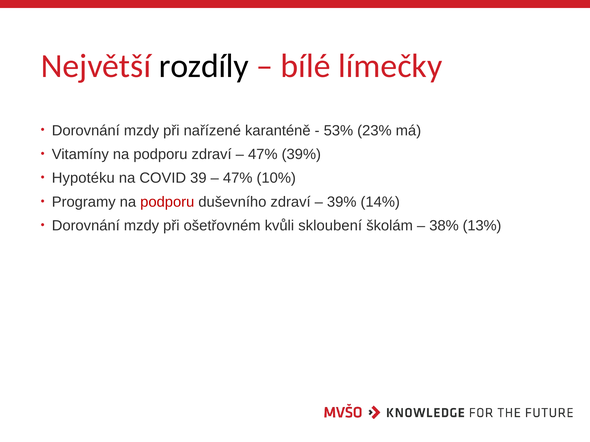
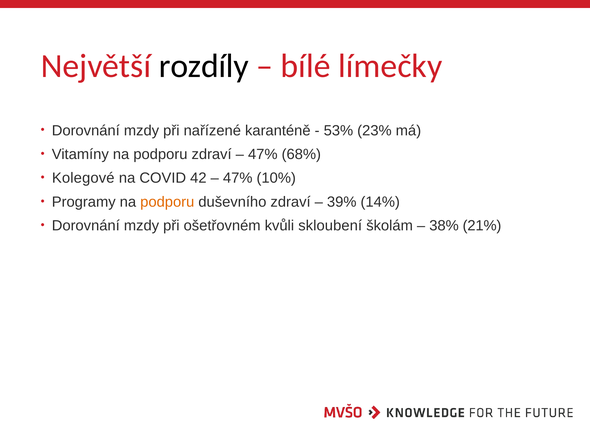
47% 39%: 39% -> 68% (301, 154)
Hypotéku: Hypotéku -> Kolegové (83, 178)
39: 39 -> 42 (198, 178)
podporu colour: red -> orange (167, 202)
13%: 13% -> 21% (482, 226)
